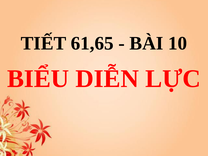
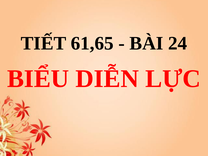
10: 10 -> 24 (178, 43)
